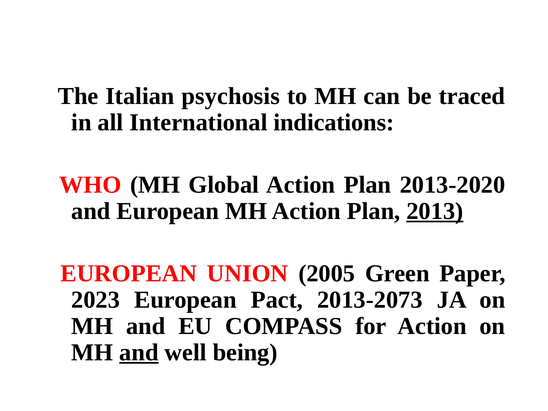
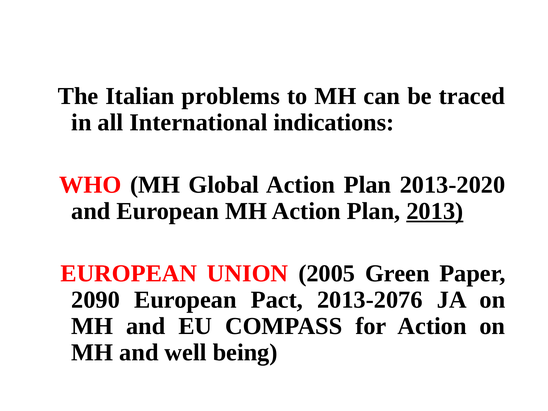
psychosis: psychosis -> problems (231, 96)
2023: 2023 -> 2090 (96, 300)
2013-2073: 2013-2073 -> 2013-2076 (370, 300)
and underline: present -> none (139, 352)
